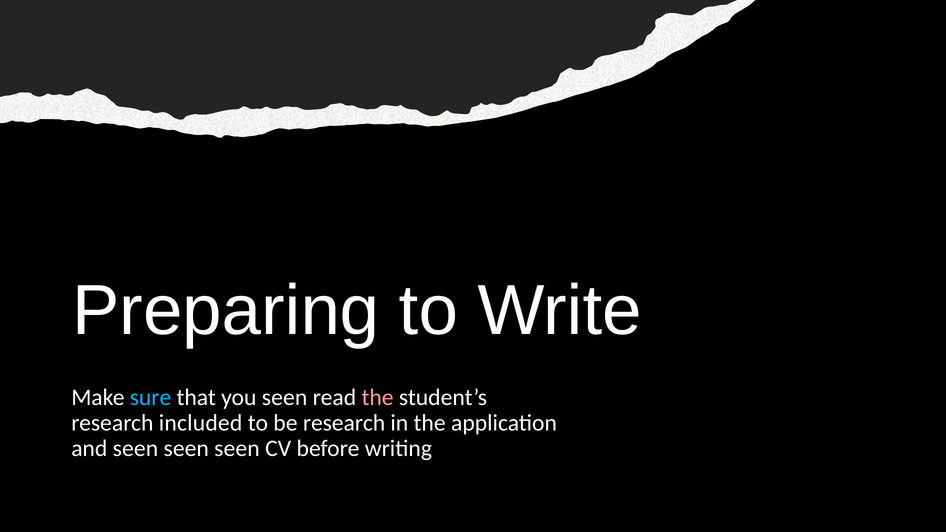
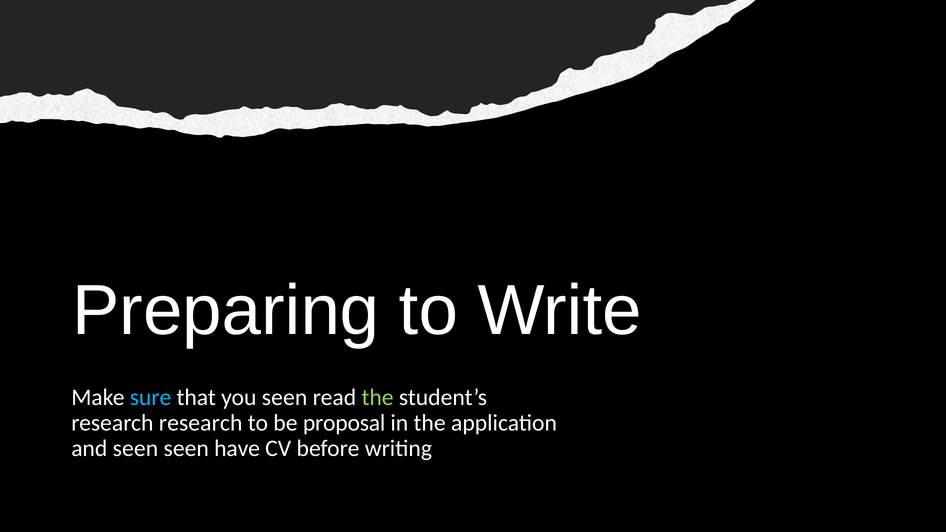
the colour: pink -> light green (378, 397)
research included: included -> research (201, 423)
be research: research -> proposal (344, 423)
seen: seen -> have (237, 448)
